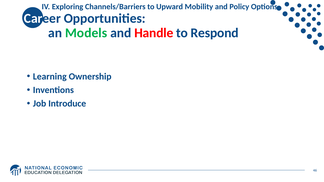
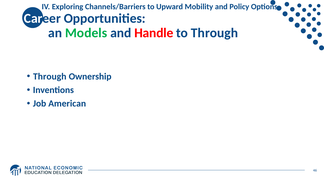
to Respond: Respond -> Through (215, 33)
Learning: Learning -> Through (50, 77)
Introduce: Introduce -> American (67, 104)
